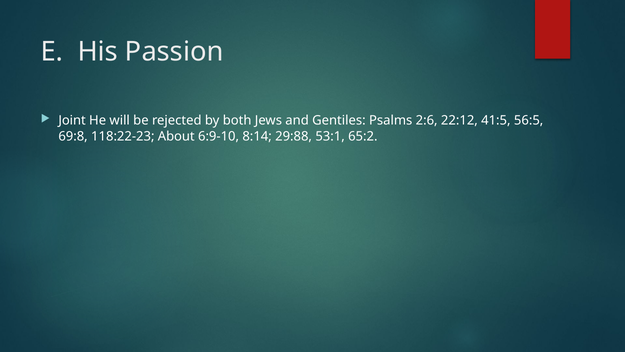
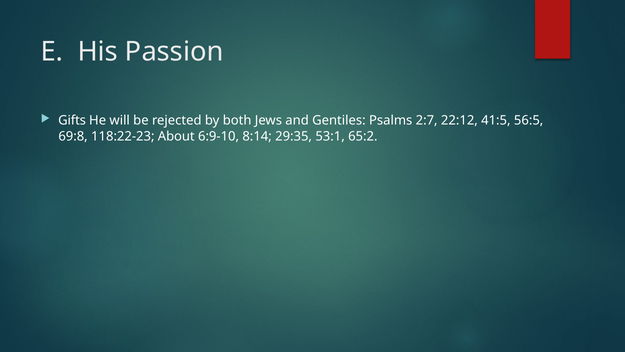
Joint: Joint -> Gifts (72, 120)
2:6: 2:6 -> 2:7 (427, 120)
29:88: 29:88 -> 29:35 (294, 136)
